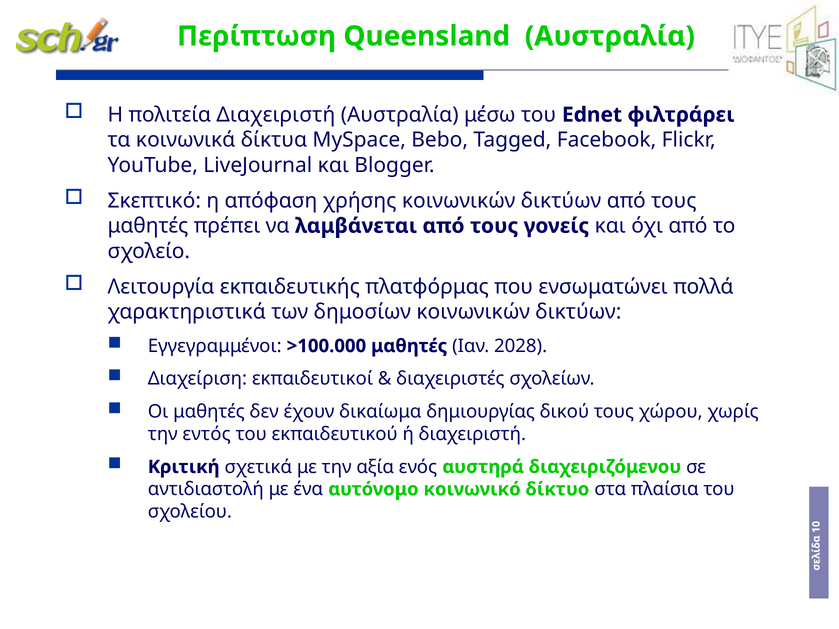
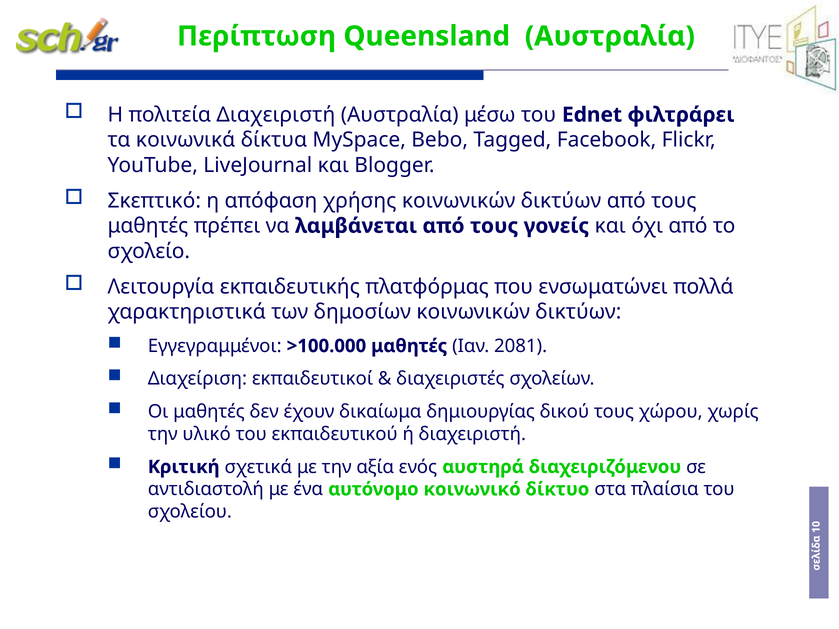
2028: 2028 -> 2081 (521, 346)
εντός: εντός -> υλικό (207, 434)
